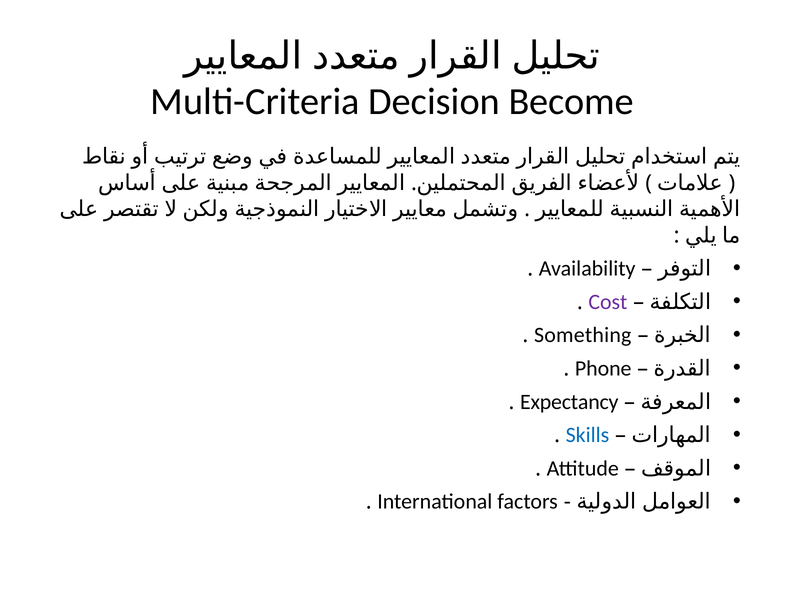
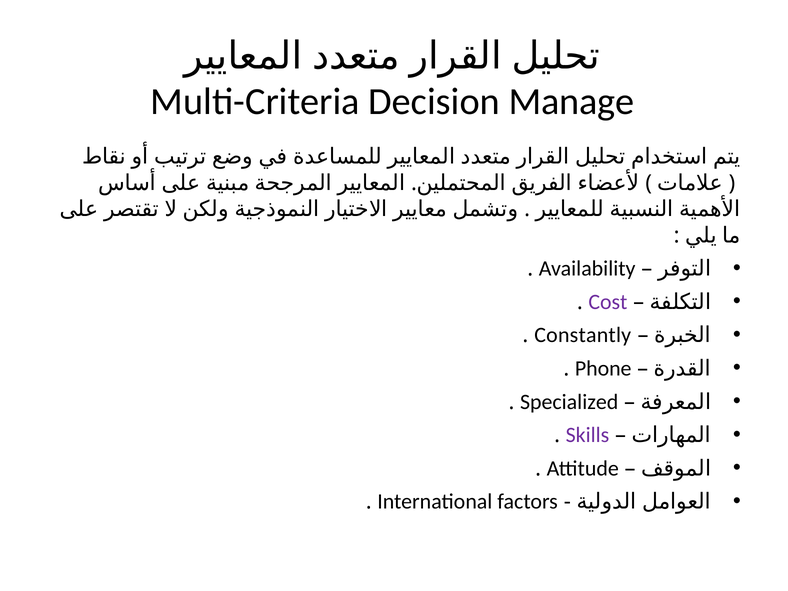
Become: Become -> Manage (571, 102)
Something: Something -> Constantly (583, 335)
Expectancy: Expectancy -> Specialized (569, 402)
Skills colour: blue -> purple (587, 435)
